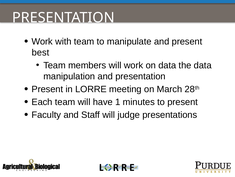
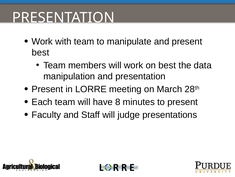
on data: data -> best (167, 65)
1: 1 -> 8 (118, 102)
